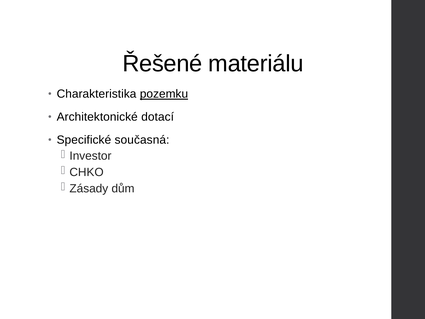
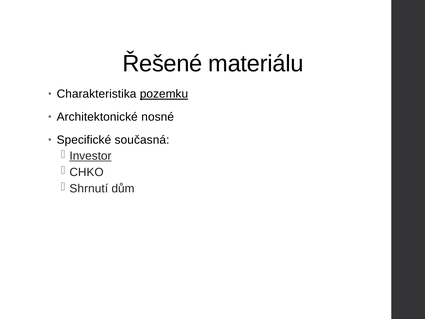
dotací: dotací -> nosné (158, 117)
Investor underline: none -> present (90, 156)
Zásady: Zásady -> Shrnutí (89, 188)
